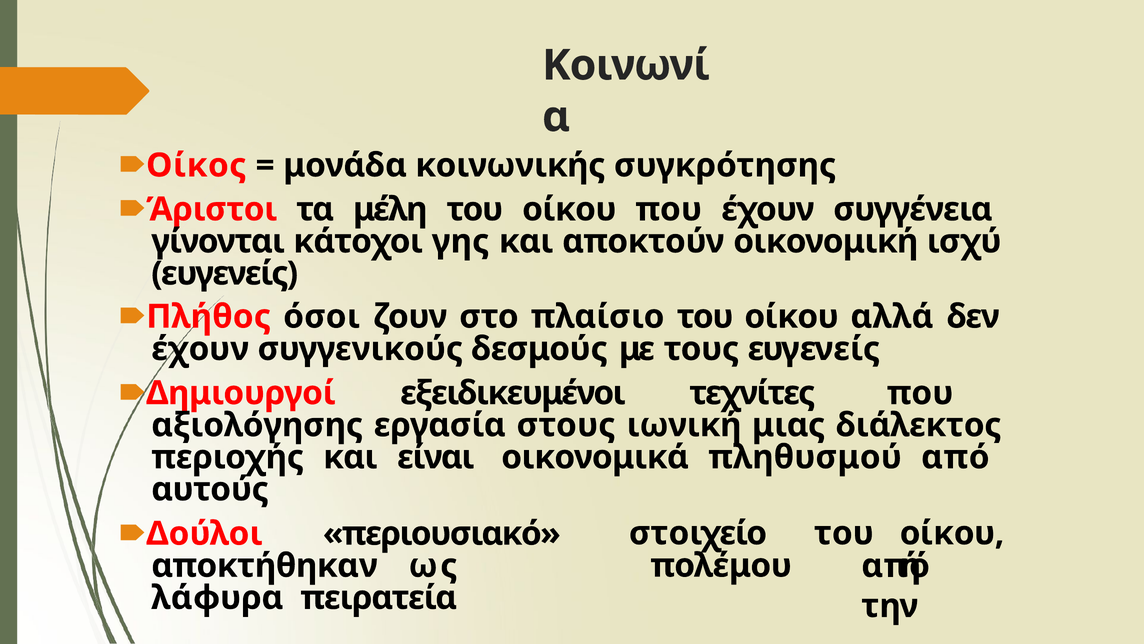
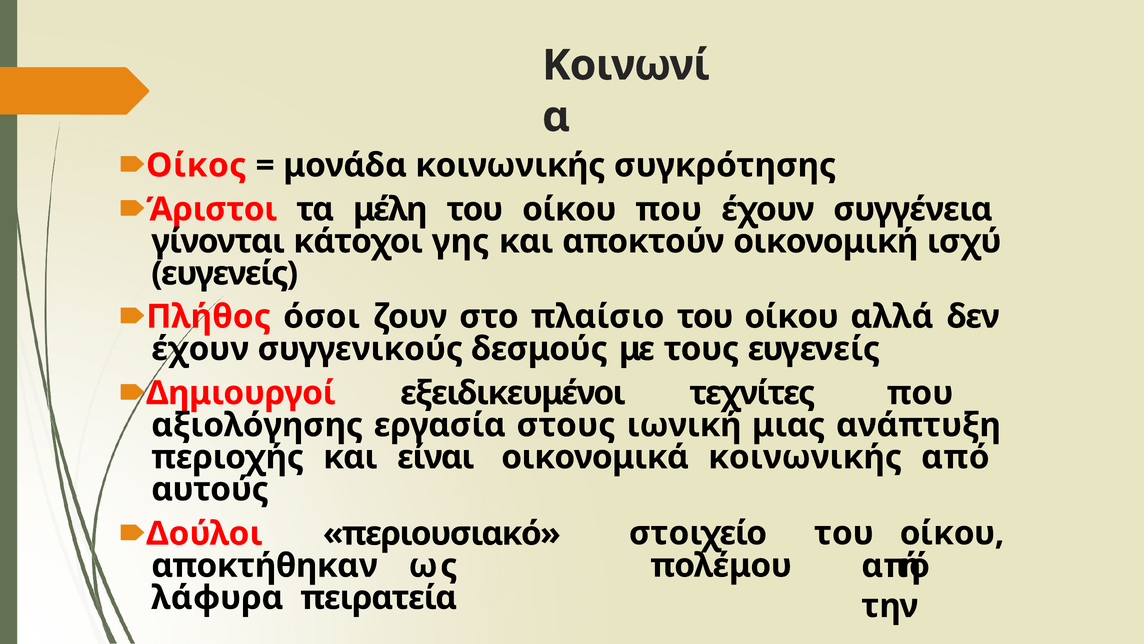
διάλεκτος: διάλεκτος -> ανάπτυξη (918, 425)
οικονομικά πληθυσμού: πληθυσμού -> κοινωνικής (805, 457)
